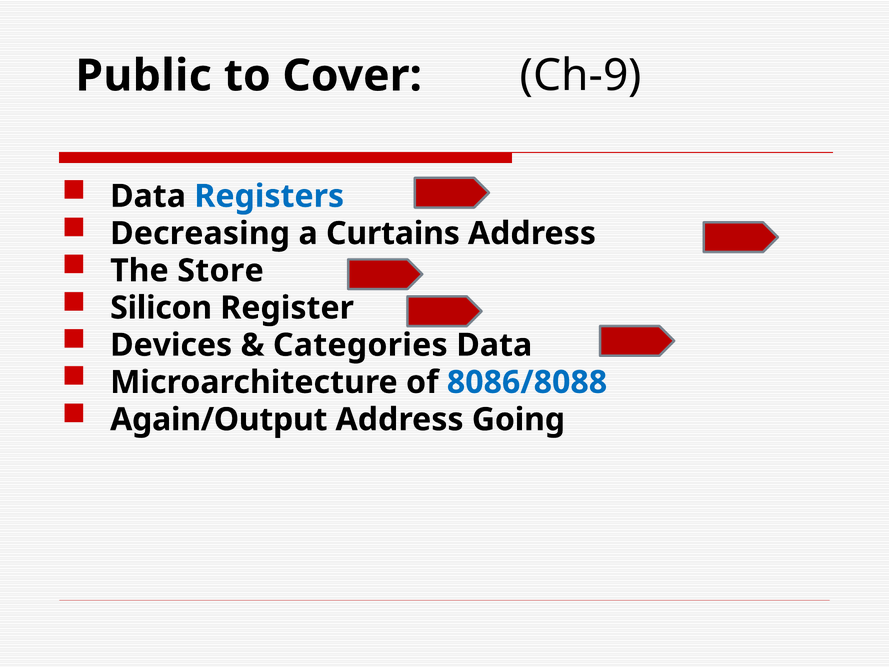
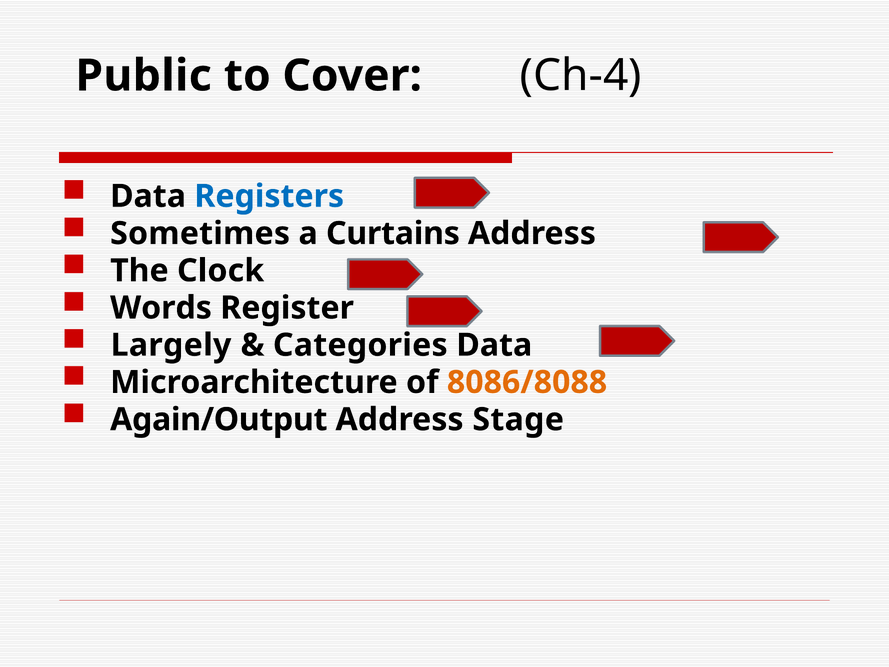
Ch-9: Ch-9 -> Ch-4 (581, 76)
Decreasing: Decreasing -> Sometimes (200, 233)
Store: Store -> Clock (221, 271)
Silicon: Silicon -> Words (161, 308)
Devices: Devices -> Largely (171, 345)
8086/8088 colour: blue -> orange (527, 382)
Going: Going -> Stage (518, 419)
